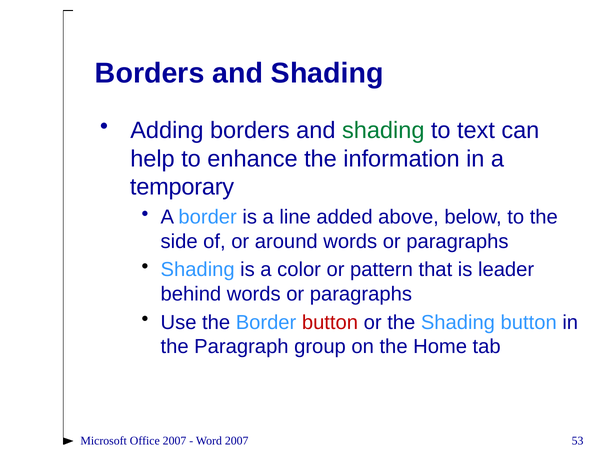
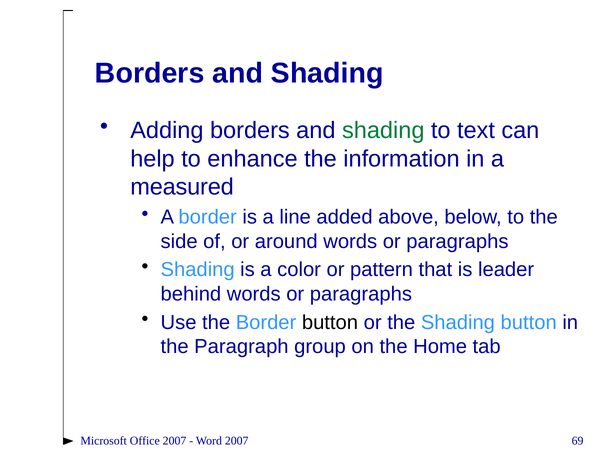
temporary: temporary -> measured (182, 187)
button colour: red -> black (330, 322)
53: 53 -> 69 (578, 440)
